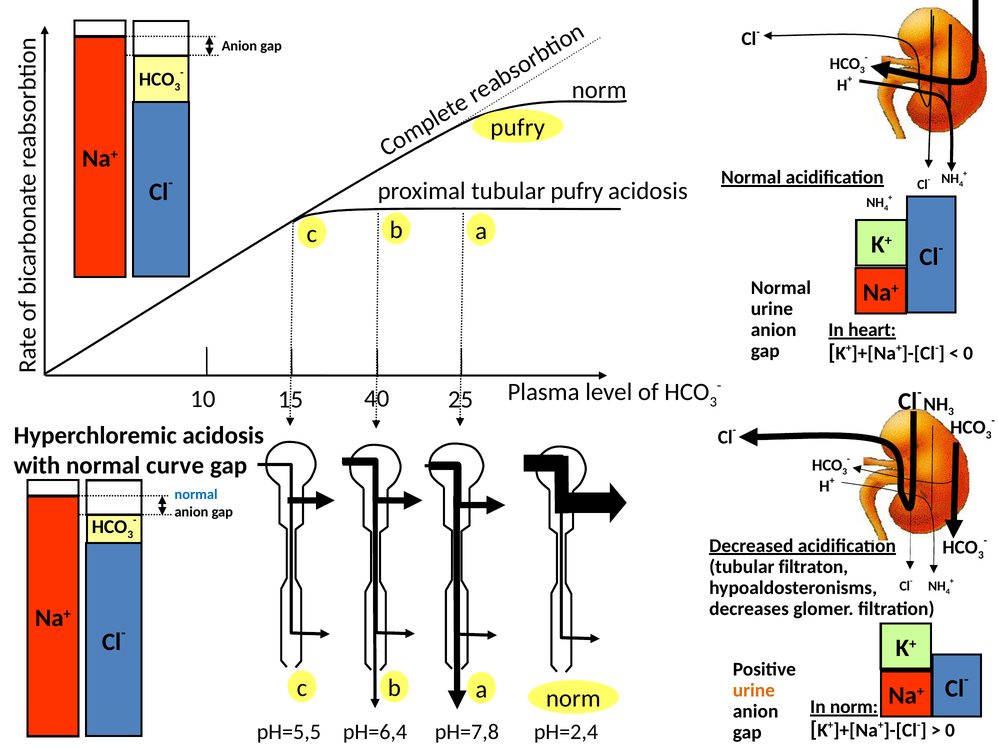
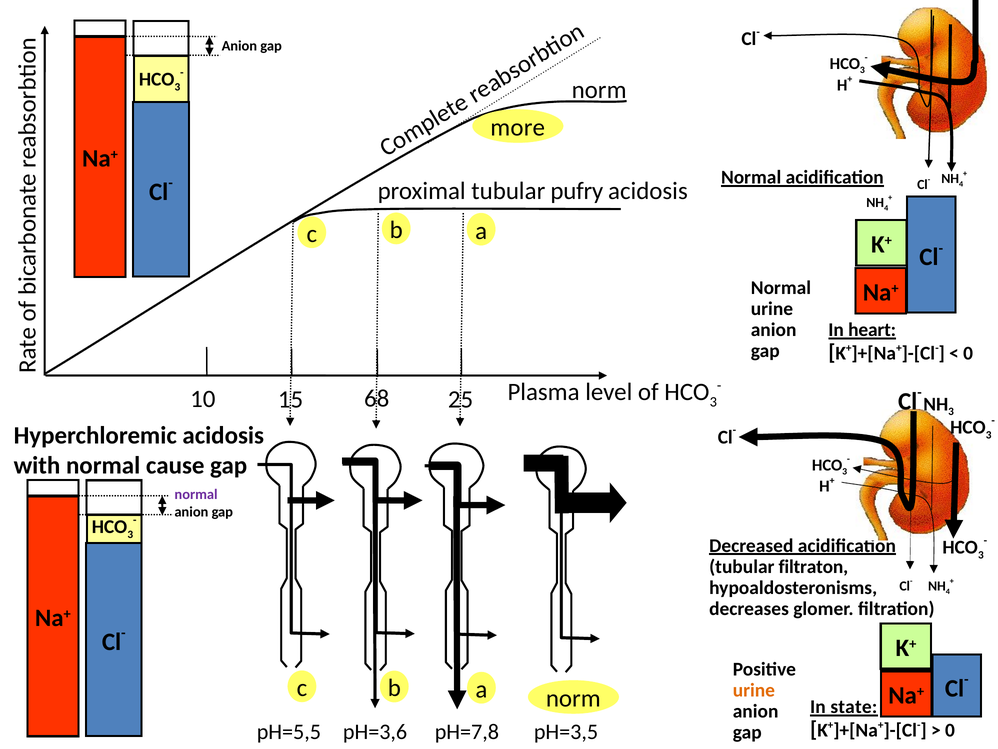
pufry: pufry -> more (518, 128)
40: 40 -> 68 (377, 398)
curve: curve -> cause (175, 465)
normal colour: blue -> purple (196, 494)
In norm: norm -> state (854, 706)
pH=6,4: pH=6,4 -> pH=3,6 (375, 732)
pH=2,4: pH=2,4 -> pH=3,5 (566, 732)
